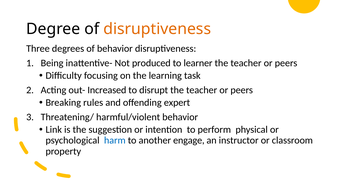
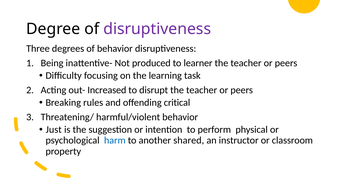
disruptiveness colour: orange -> purple (157, 29)
expert: expert -> critical (177, 103)
Link: Link -> Just (54, 130)
engage: engage -> shared (189, 141)
